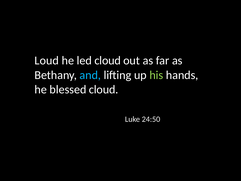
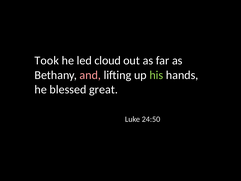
Loud: Loud -> Took (47, 60)
and colour: light blue -> pink (90, 75)
blessed cloud: cloud -> great (104, 89)
